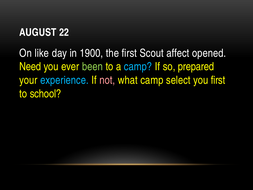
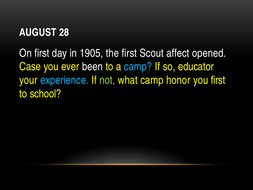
22: 22 -> 28 (64, 32)
On like: like -> first (42, 53)
1900: 1900 -> 1905 (91, 53)
Need: Need -> Case (30, 67)
been colour: light green -> white (92, 67)
prepared: prepared -> educator (196, 67)
not colour: pink -> light green (107, 80)
select: select -> honor (178, 80)
